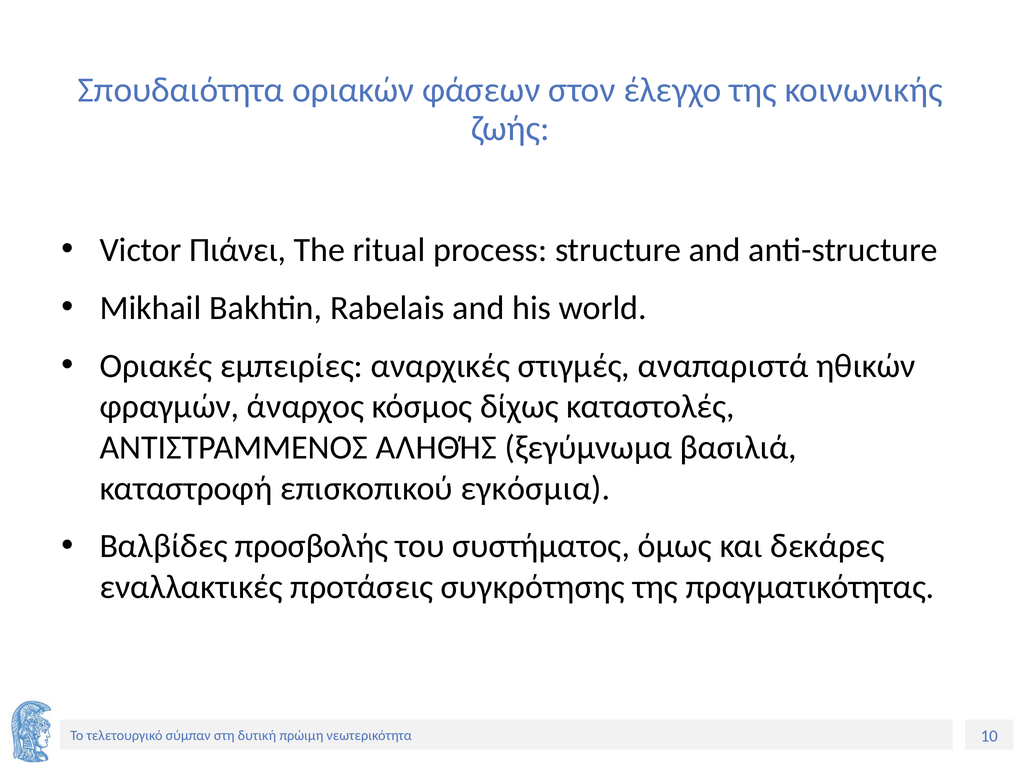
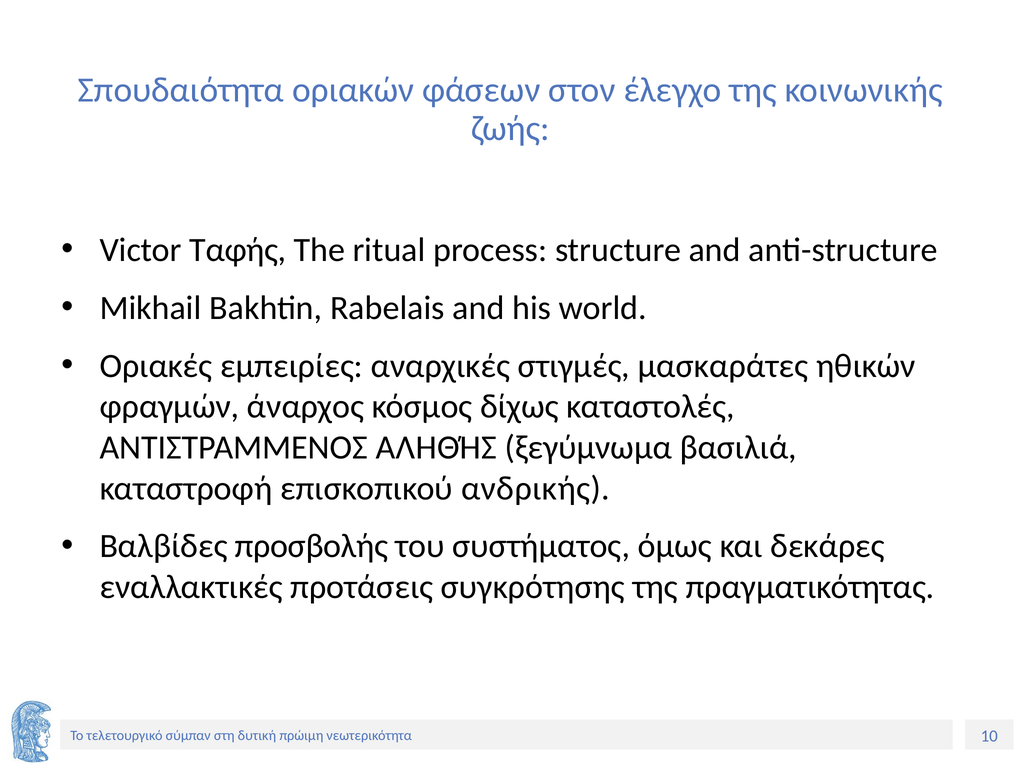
Πιάνει: Πιάνει -> Ταφής (238, 250)
αναπαριστά: αναπαριστά -> μασκαράτες (723, 366)
εγκόσμια: εγκόσμια -> ανδρικής (536, 488)
